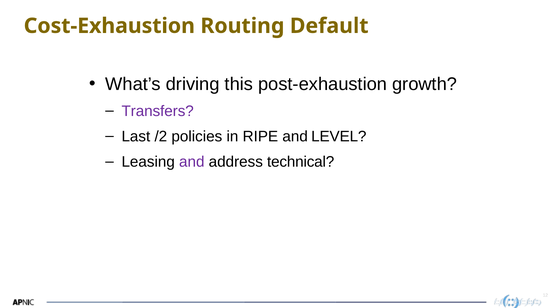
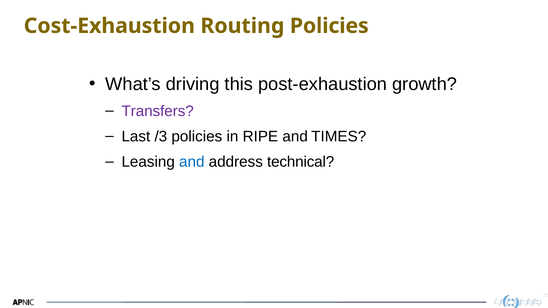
Routing Default: Default -> Policies (329, 26)
/2: /2 -> /3 (161, 137)
LEVEL: LEVEL -> TIMES (339, 137)
and colour: purple -> blue (192, 162)
